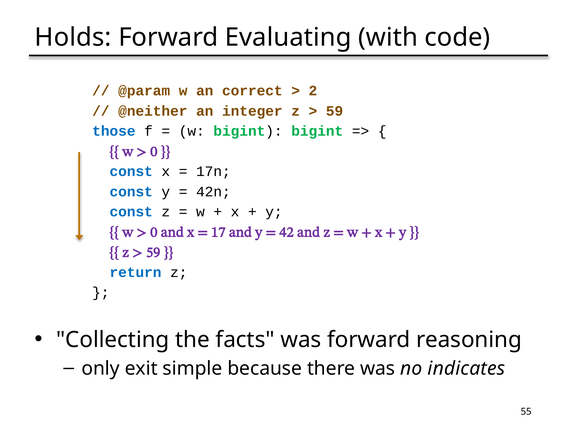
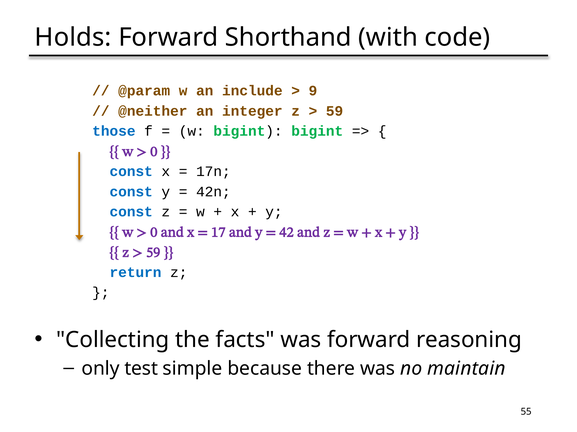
Evaluating: Evaluating -> Shorthand (288, 37)
correct: correct -> include (252, 91)
2: 2 -> 9 (313, 91)
exit: exit -> test (141, 369)
indicates: indicates -> maintain (466, 369)
